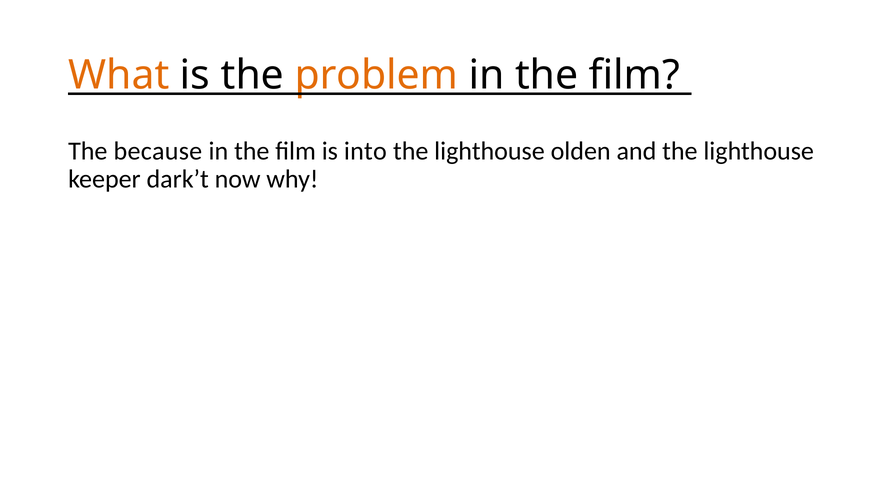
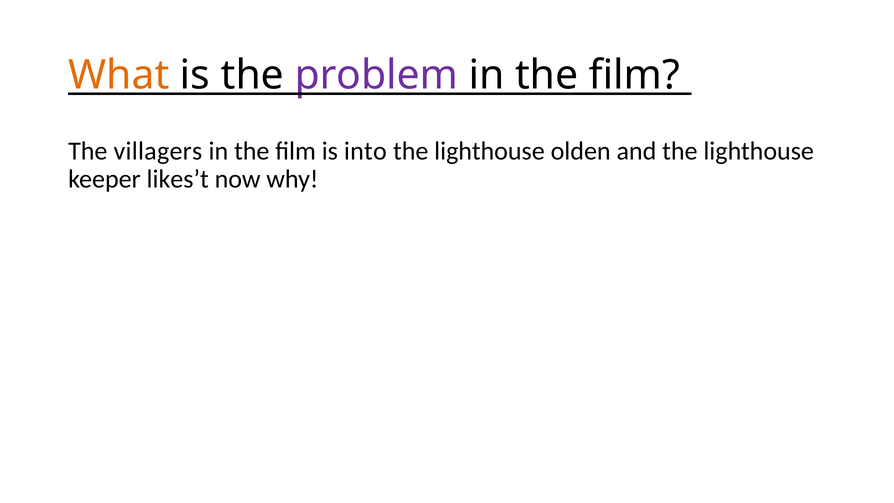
problem colour: orange -> purple (376, 75)
because: because -> villagers (158, 151)
dark’t: dark’t -> likes’t (178, 179)
